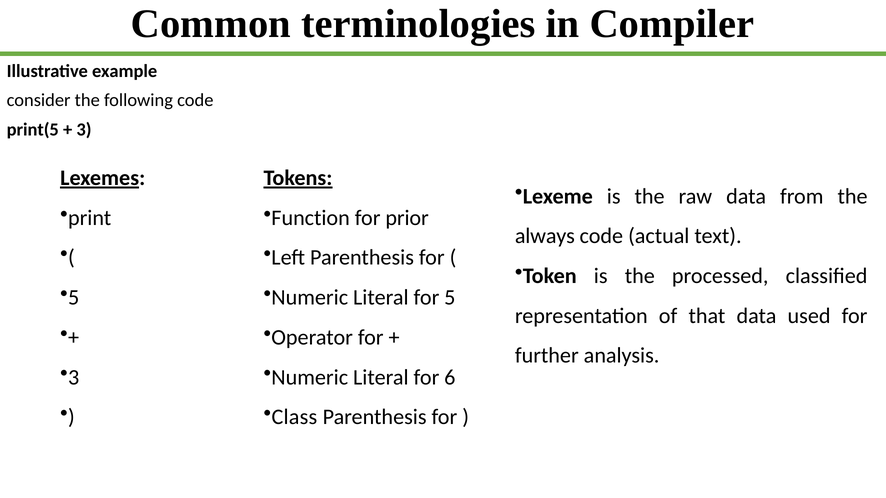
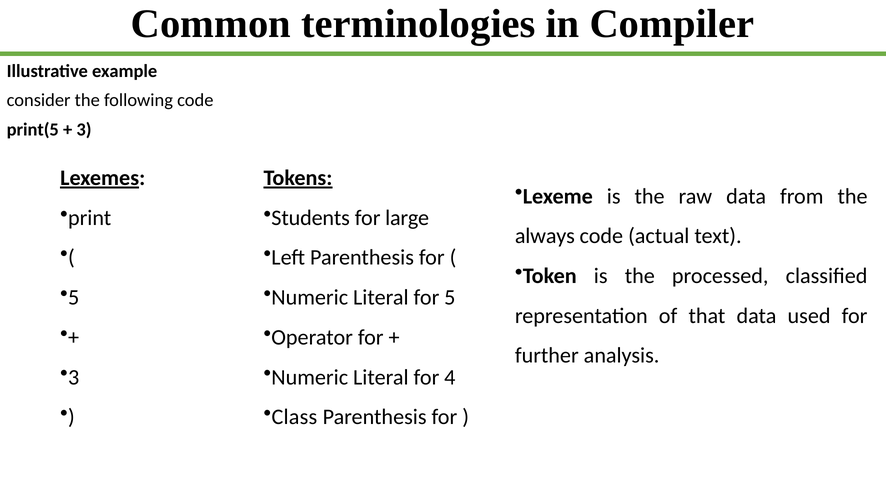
Function: Function -> Students (311, 218)
prior: prior -> large (407, 218)
6: 6 -> 4 (450, 377)
